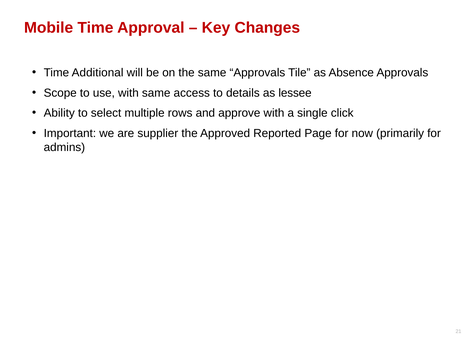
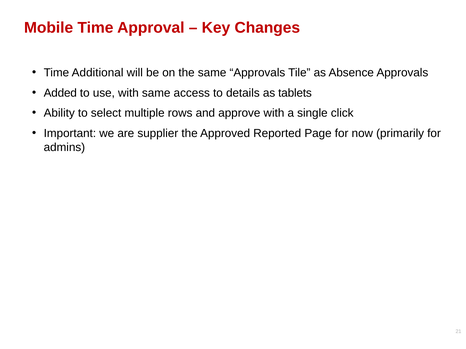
Scope: Scope -> Added (60, 93)
lessee: lessee -> tablets (295, 93)
